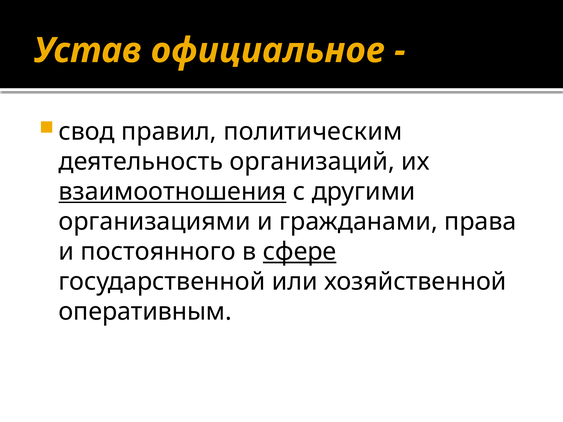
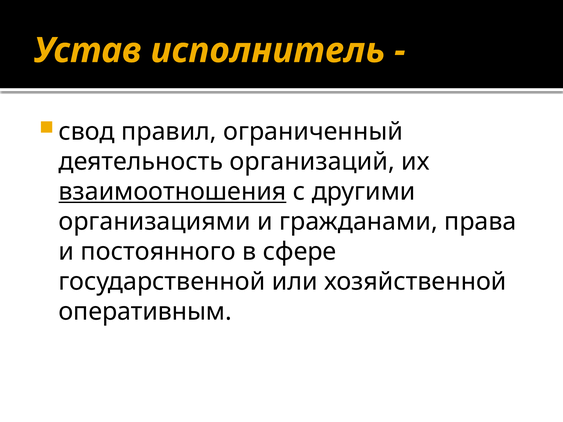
официальное: официальное -> исполнитель (268, 51)
политическим: политическим -> ограниченный (313, 132)
сфере underline: present -> none (300, 252)
